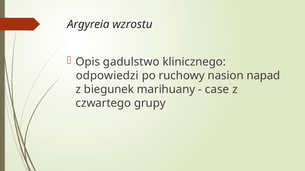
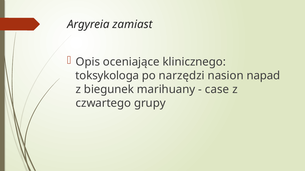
wzrostu: wzrostu -> zamiast (132, 24)
gadulstwo: gadulstwo -> oceniające (131, 62)
odpowiedzi: odpowiedzi -> toksykologa (107, 76)
ruchowy: ruchowy -> narzędzi (182, 76)
